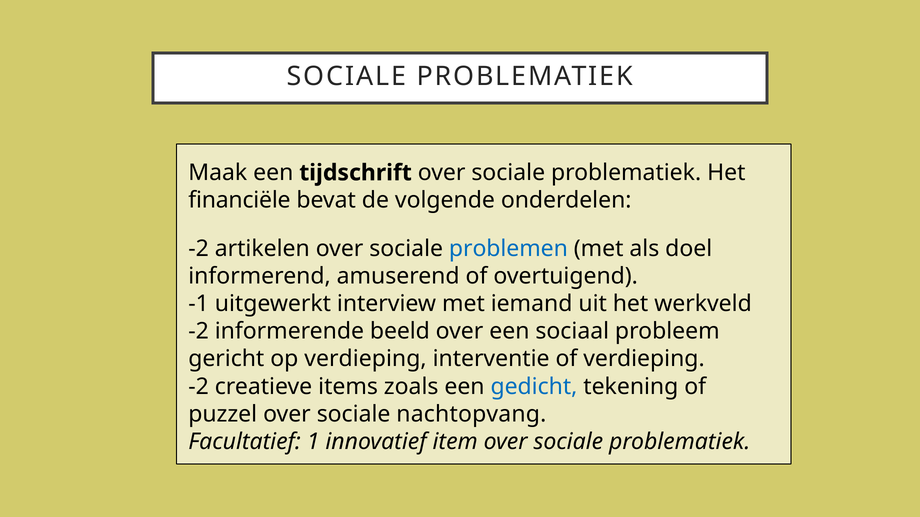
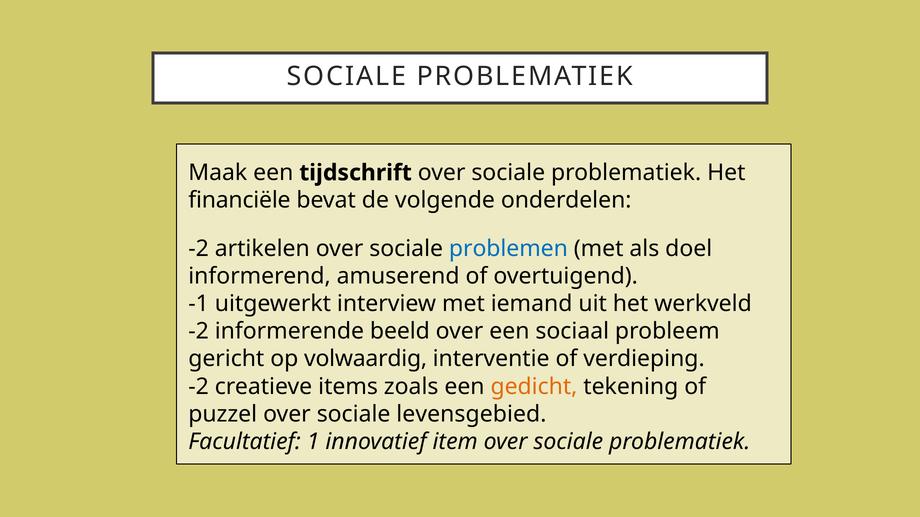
op verdieping: verdieping -> volwaardig (366, 359)
gedicht colour: blue -> orange (534, 387)
nachtopvang: nachtopvang -> levensgebied (471, 414)
